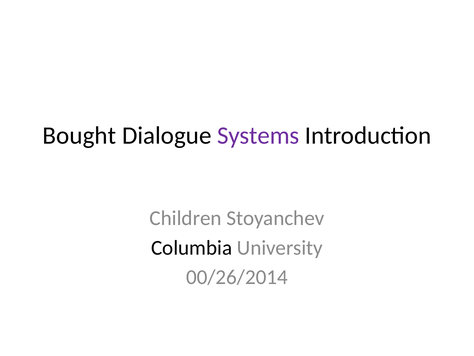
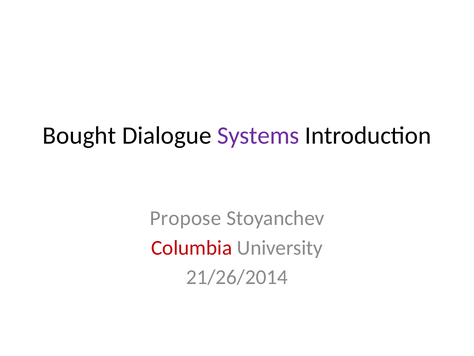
Children: Children -> Propose (186, 218)
Columbia colour: black -> red (192, 247)
00/26/2014: 00/26/2014 -> 21/26/2014 (237, 277)
